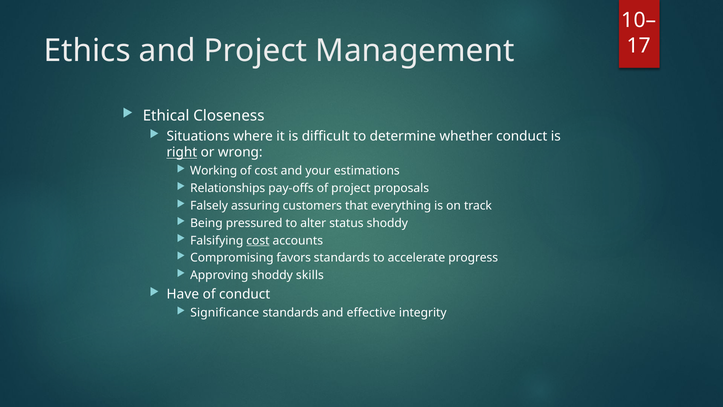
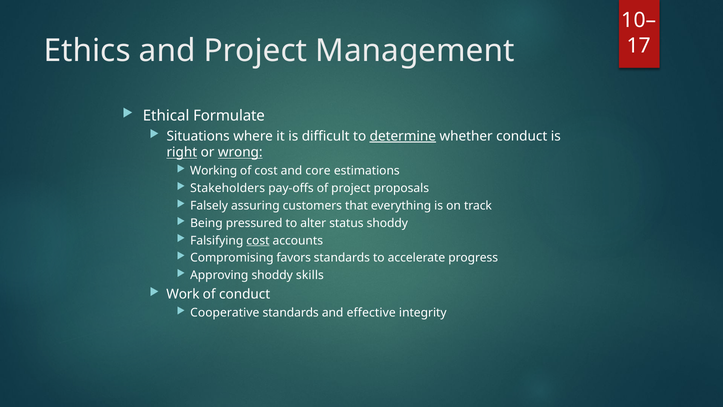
Closeness: Closeness -> Formulate (229, 116)
determine underline: none -> present (403, 136)
wrong underline: none -> present (240, 152)
your: your -> core (318, 171)
Relationships: Relationships -> Stakeholders (228, 188)
Have: Have -> Work (183, 294)
Significance: Significance -> Cooperative (225, 312)
